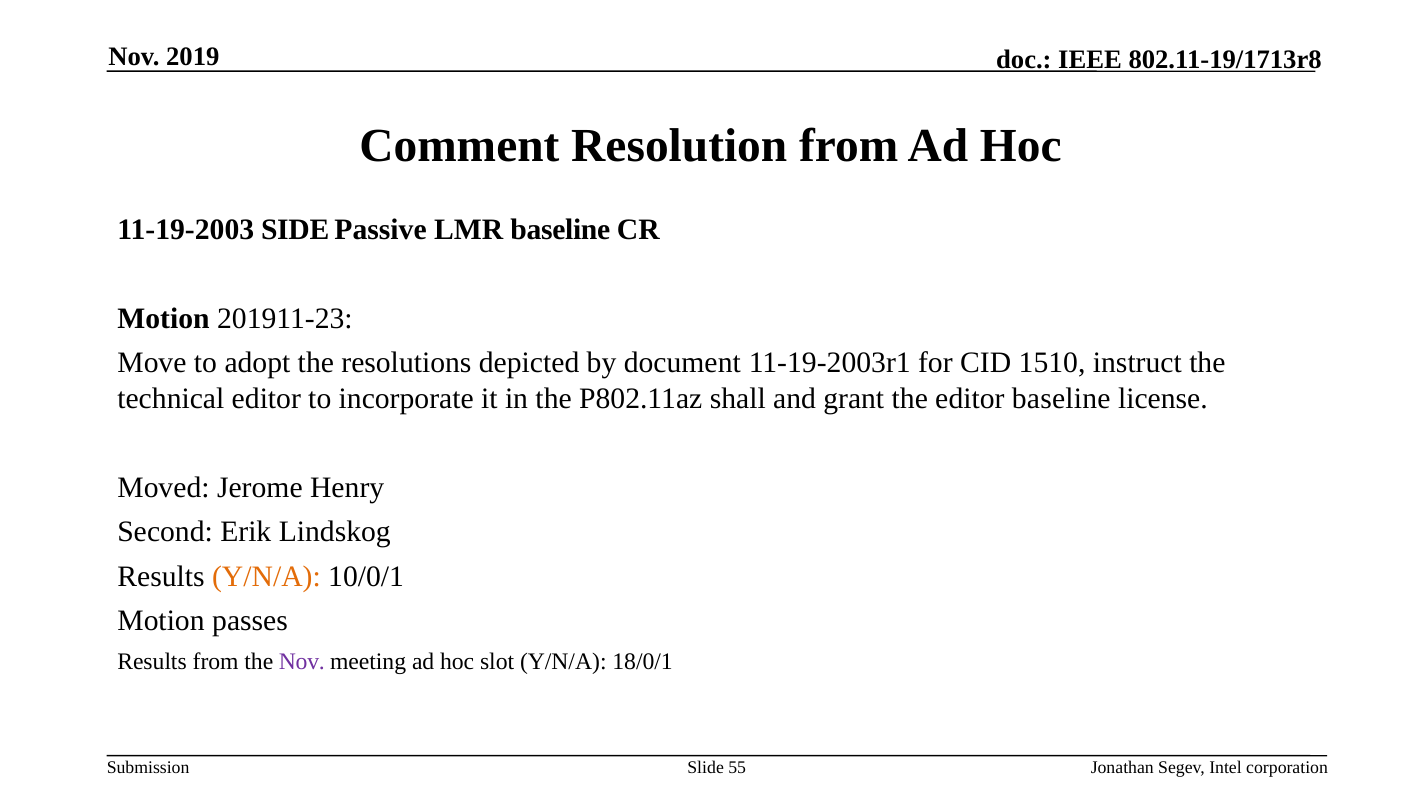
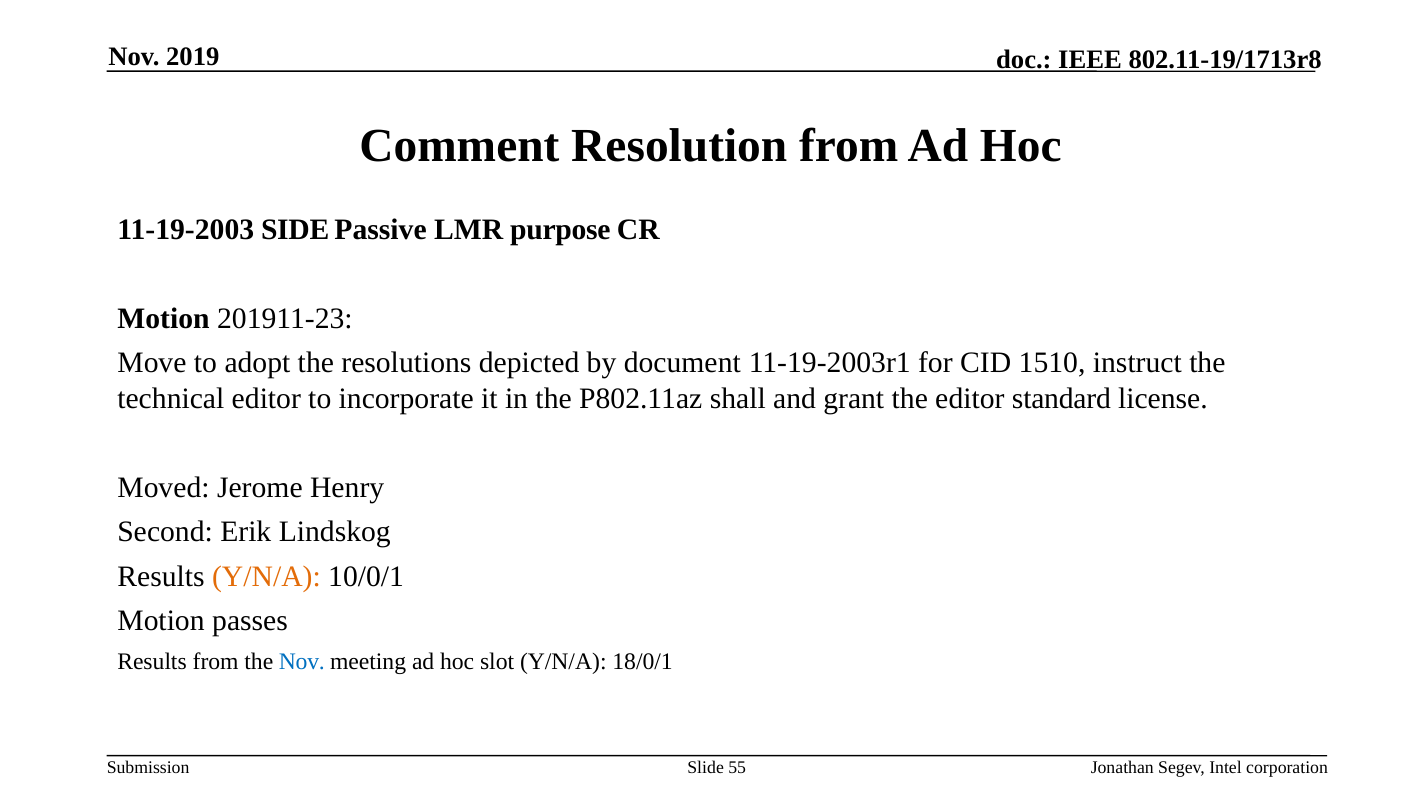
LMR baseline: baseline -> purpose (560, 229)
editor baseline: baseline -> standard (1061, 398)
Nov colour: purple -> blue (302, 661)
